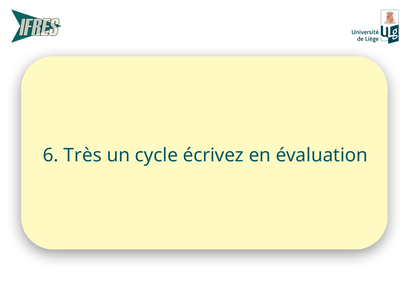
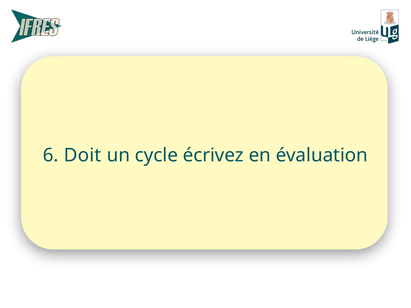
Très: Très -> Doit (83, 155)
